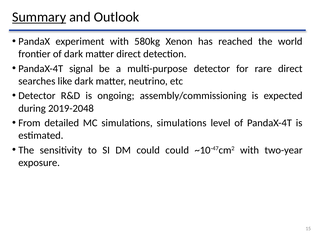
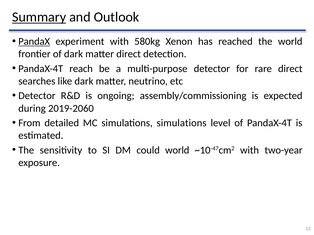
PandaX underline: none -> present (34, 42)
signal: signal -> reach (81, 69)
2019-2048: 2019-2048 -> 2019-2060 (71, 109)
could could: could -> world (177, 150)
